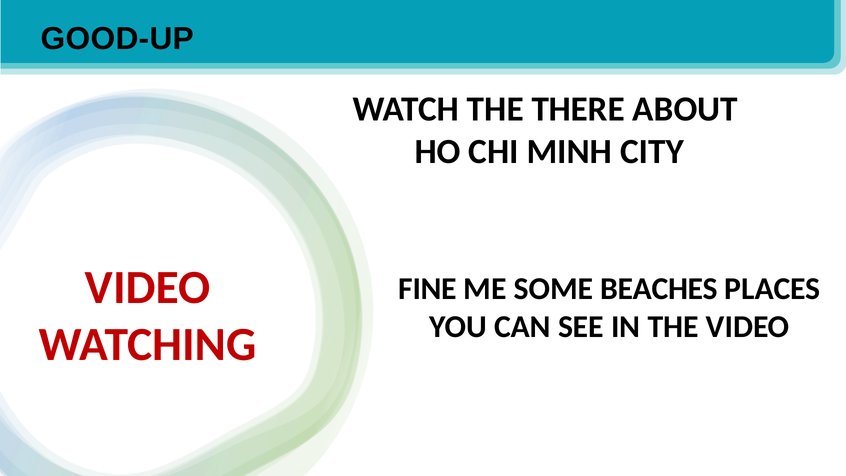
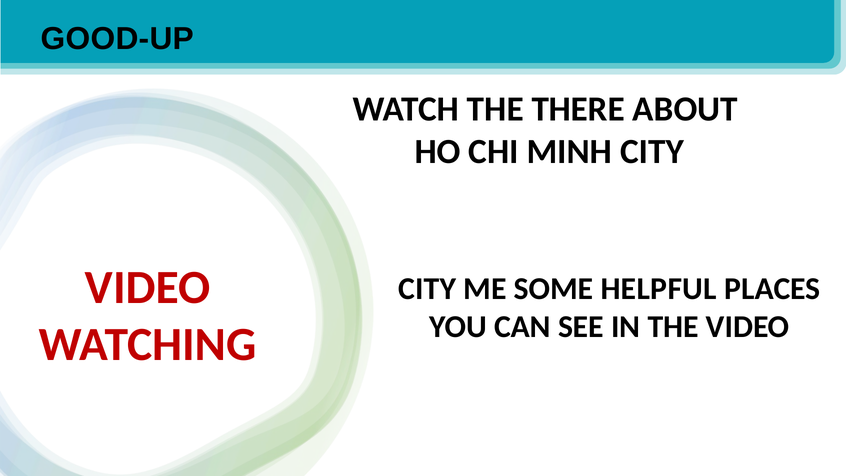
FINE: FINE -> CITY (427, 288)
BEACHES: BEACHES -> HELPFUL (659, 288)
